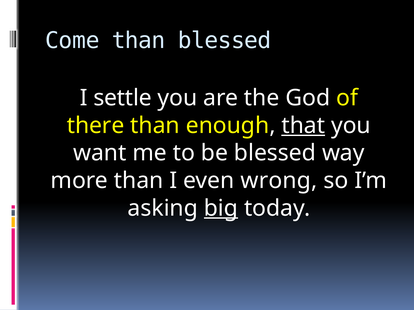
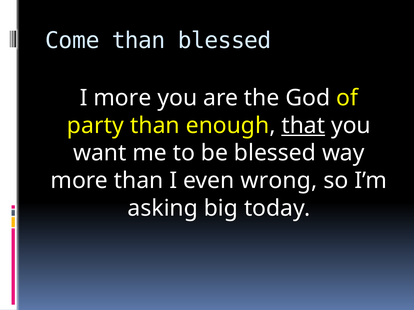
I settle: settle -> more (122, 98)
there: there -> party (95, 126)
big underline: present -> none (221, 208)
